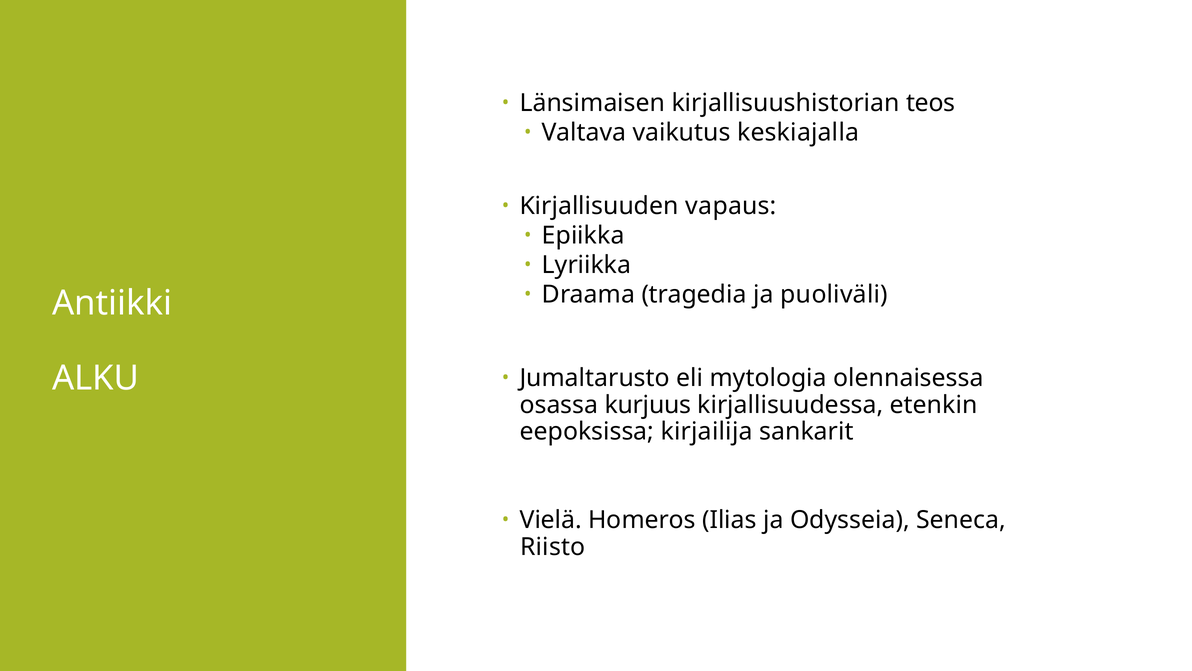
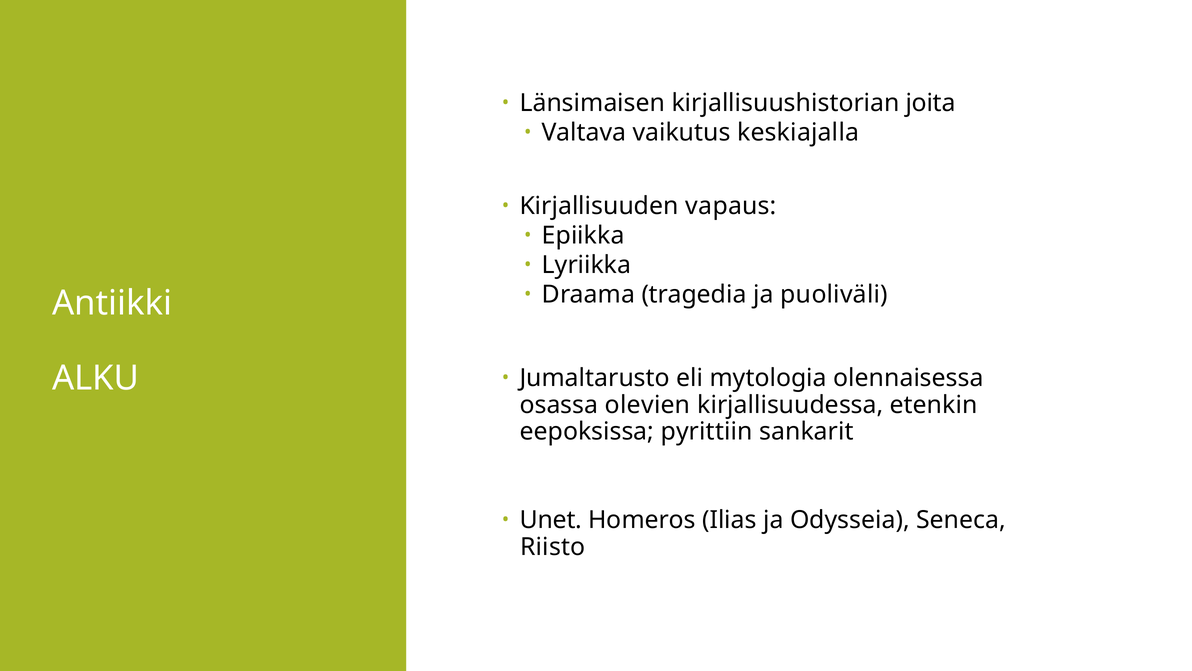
teos: teos -> joita (931, 103)
kurjuus: kurjuus -> olevien (648, 405)
kirjailija: kirjailija -> pyrittiin (707, 431)
Vielä: Vielä -> Unet (551, 520)
